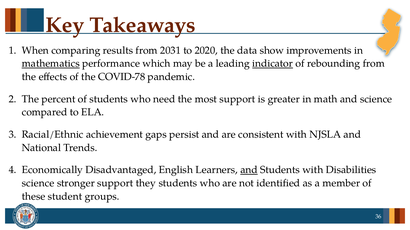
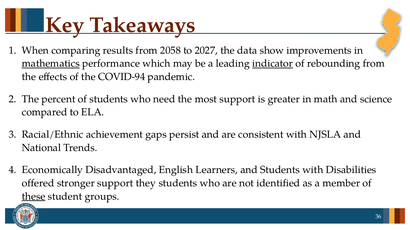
2031: 2031 -> 2058 (171, 50)
2020: 2020 -> 2027 (206, 50)
COVID-78: COVID-78 -> COVID-94 (122, 77)
and underline: present -> none (249, 170)
science: science -> offered (38, 184)
these underline: none -> present (34, 197)
